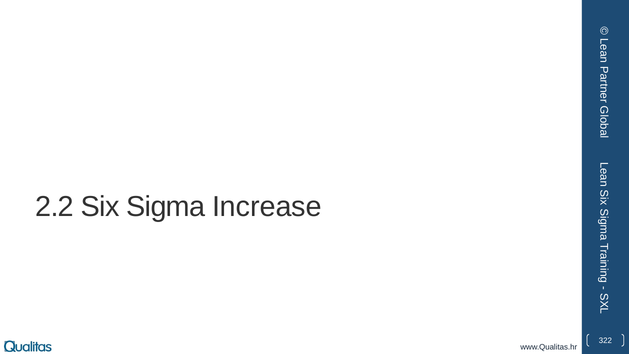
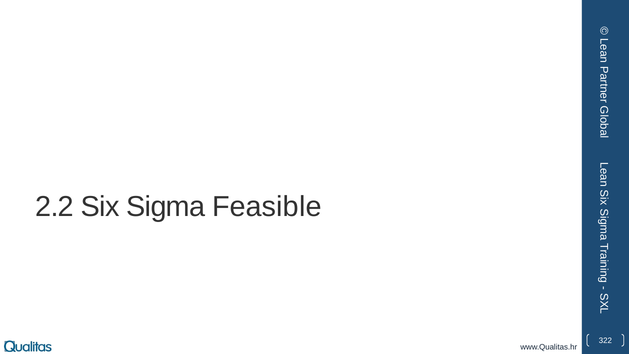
Increase: Increase -> Feasible (267, 207)
